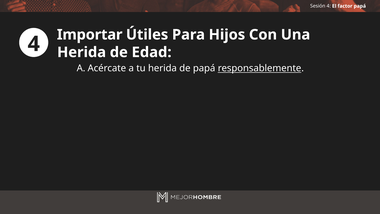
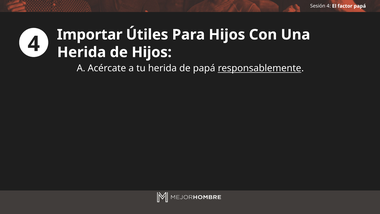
de Edad: Edad -> Hijos (152, 52)
